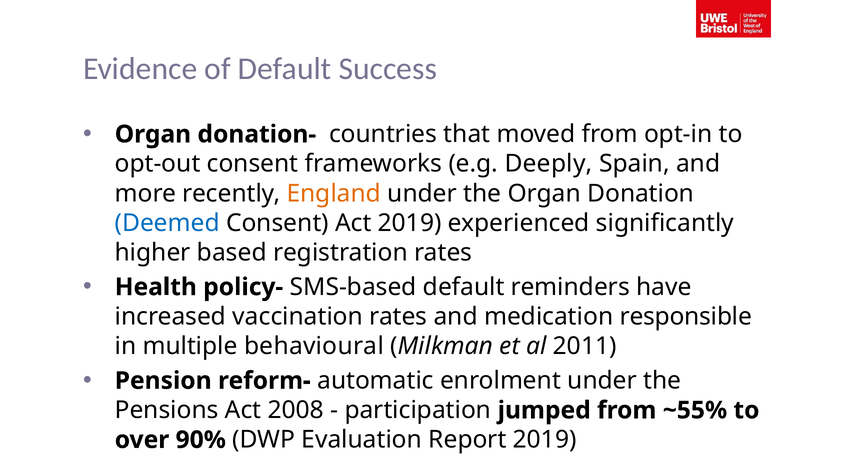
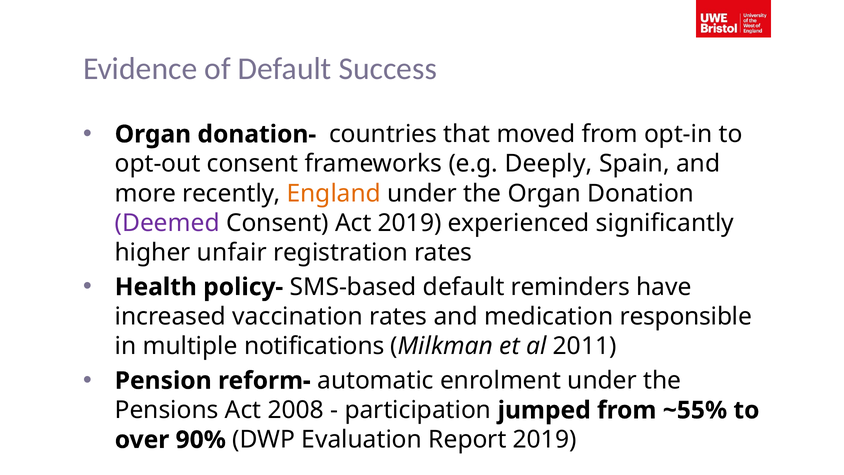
Deemed colour: blue -> purple (167, 223)
based: based -> unfair (232, 252)
behavioural: behavioural -> notifications (314, 346)
